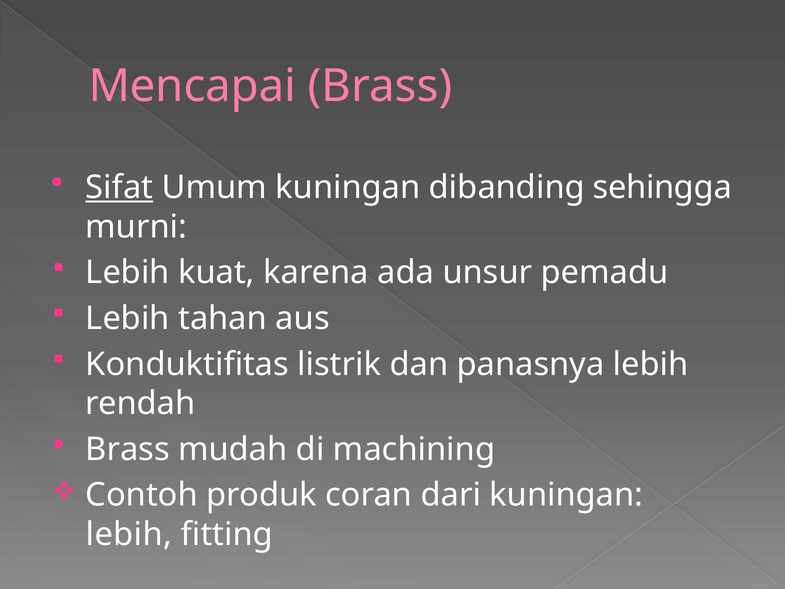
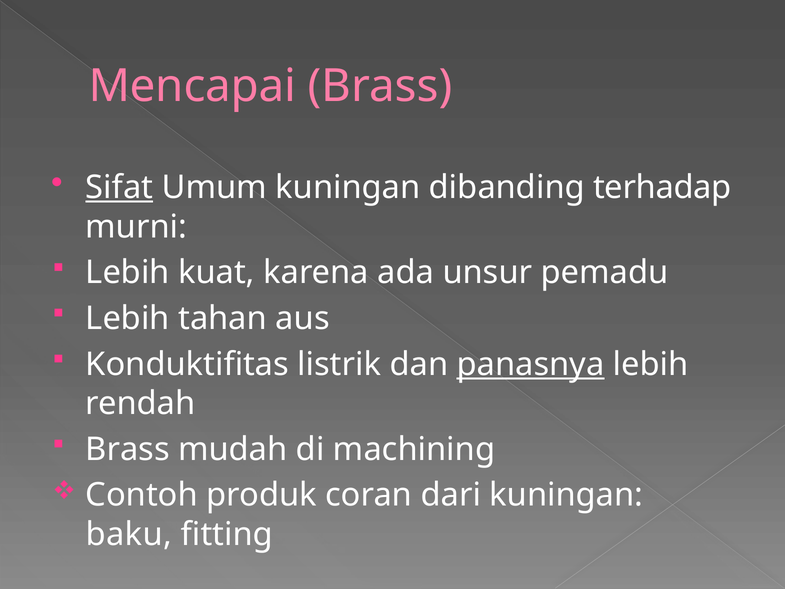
sehingga: sehingga -> terhadap (662, 187)
panasnya underline: none -> present (531, 364)
lebih: lebih -> baku (129, 534)
